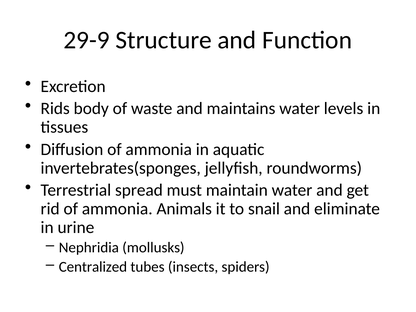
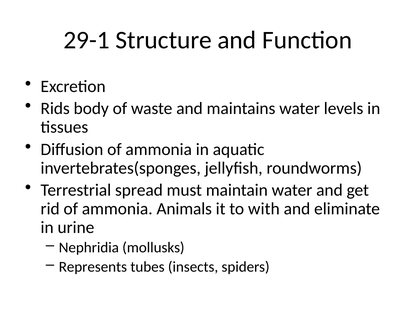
29-9: 29-9 -> 29-1 (87, 40)
snail: snail -> with (264, 209)
Centralized: Centralized -> Represents (93, 267)
